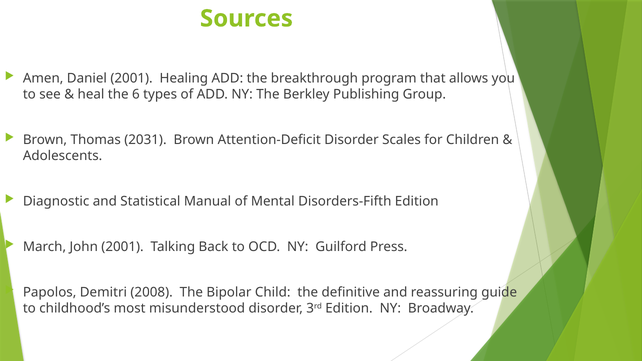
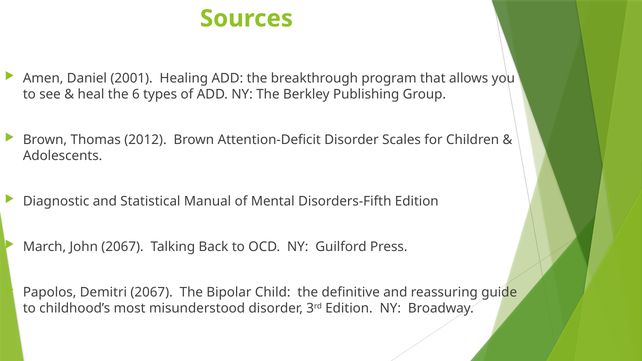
2031: 2031 -> 2012 (145, 140)
John 2001: 2001 -> 2067 (123, 247)
Demitri 2008: 2008 -> 2067 (152, 292)
